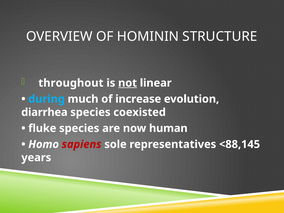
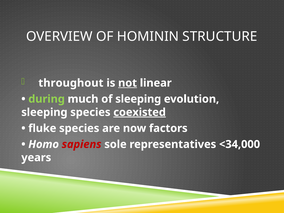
during colour: light blue -> light green (47, 99)
of increase: increase -> sleeping (138, 99)
diarrhea: diarrhea -> sleeping (44, 112)
coexisted underline: none -> present (140, 112)
human: human -> factors (168, 128)
<88,145: <88,145 -> <34,000 (240, 144)
